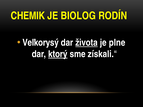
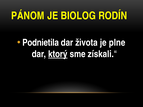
CHEMIK: CHEMIK -> PÁNOM (28, 16)
Veľkorysý: Veľkorysý -> Podnietila (41, 43)
života underline: present -> none (87, 43)
